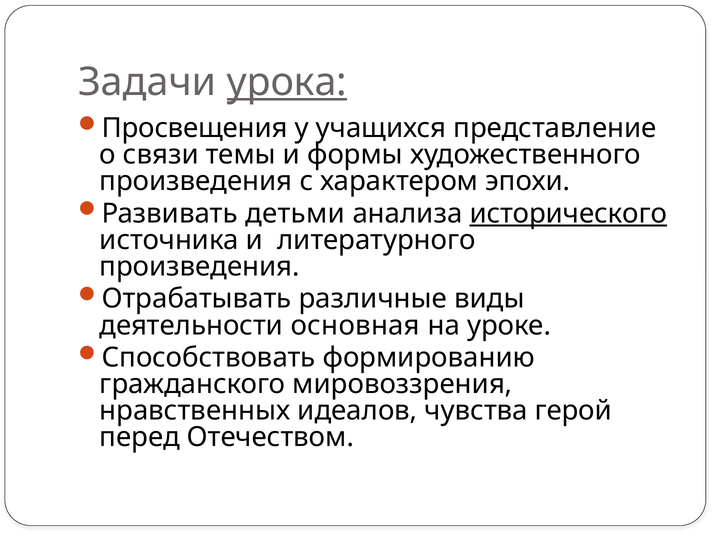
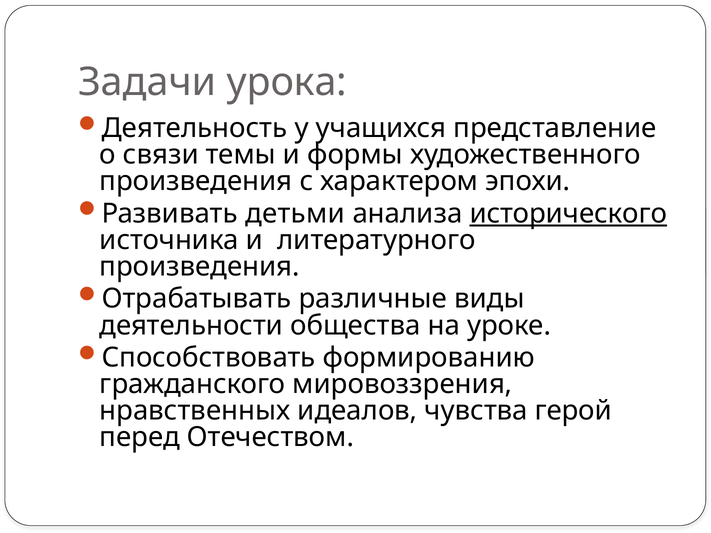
урока underline: present -> none (287, 82)
Просвещения: Просвещения -> Деятельность (195, 128)
основная: основная -> общества (355, 326)
